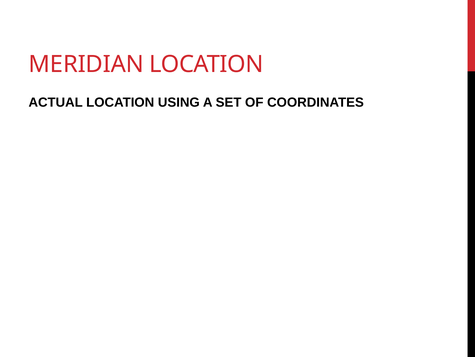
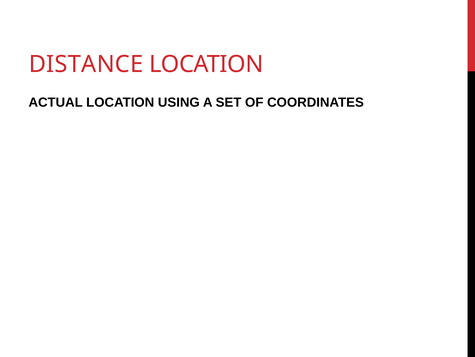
MERIDIAN: MERIDIAN -> DISTANCE (86, 64)
